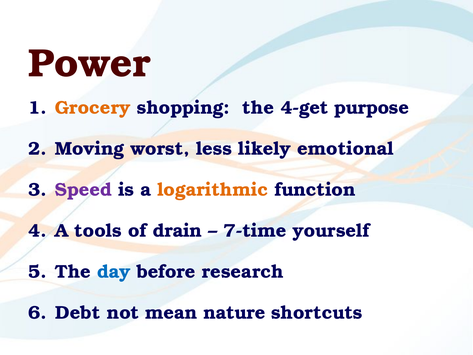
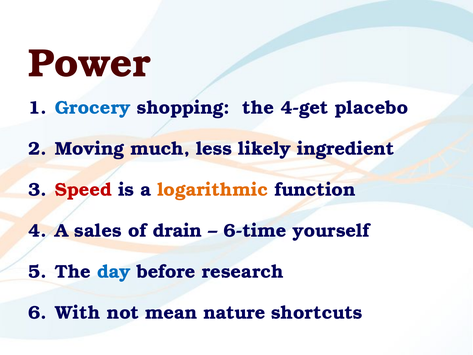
Grocery colour: orange -> blue (93, 108)
purpose: purpose -> placebo (371, 108)
worst: worst -> much (160, 149)
emotional: emotional -> ingredient (346, 149)
Speed colour: purple -> red (83, 190)
tools: tools -> sales (98, 231)
7-time: 7-time -> 6-time (255, 231)
Debt: Debt -> With (78, 313)
